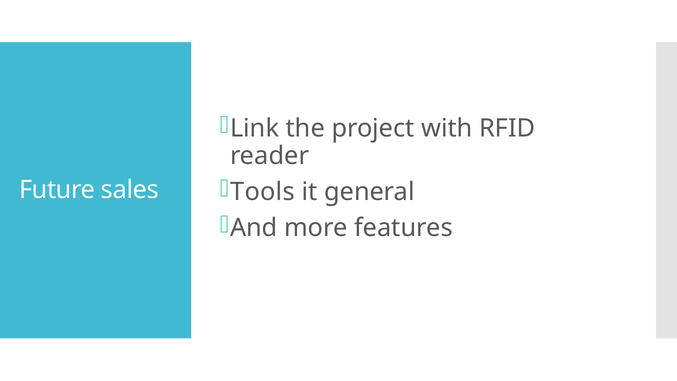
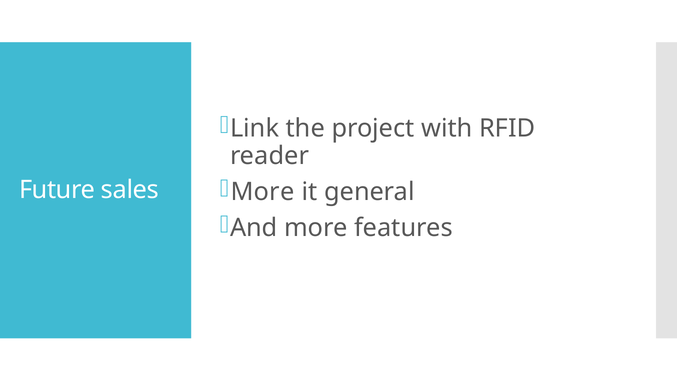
Tools: Tools -> More (263, 192)
